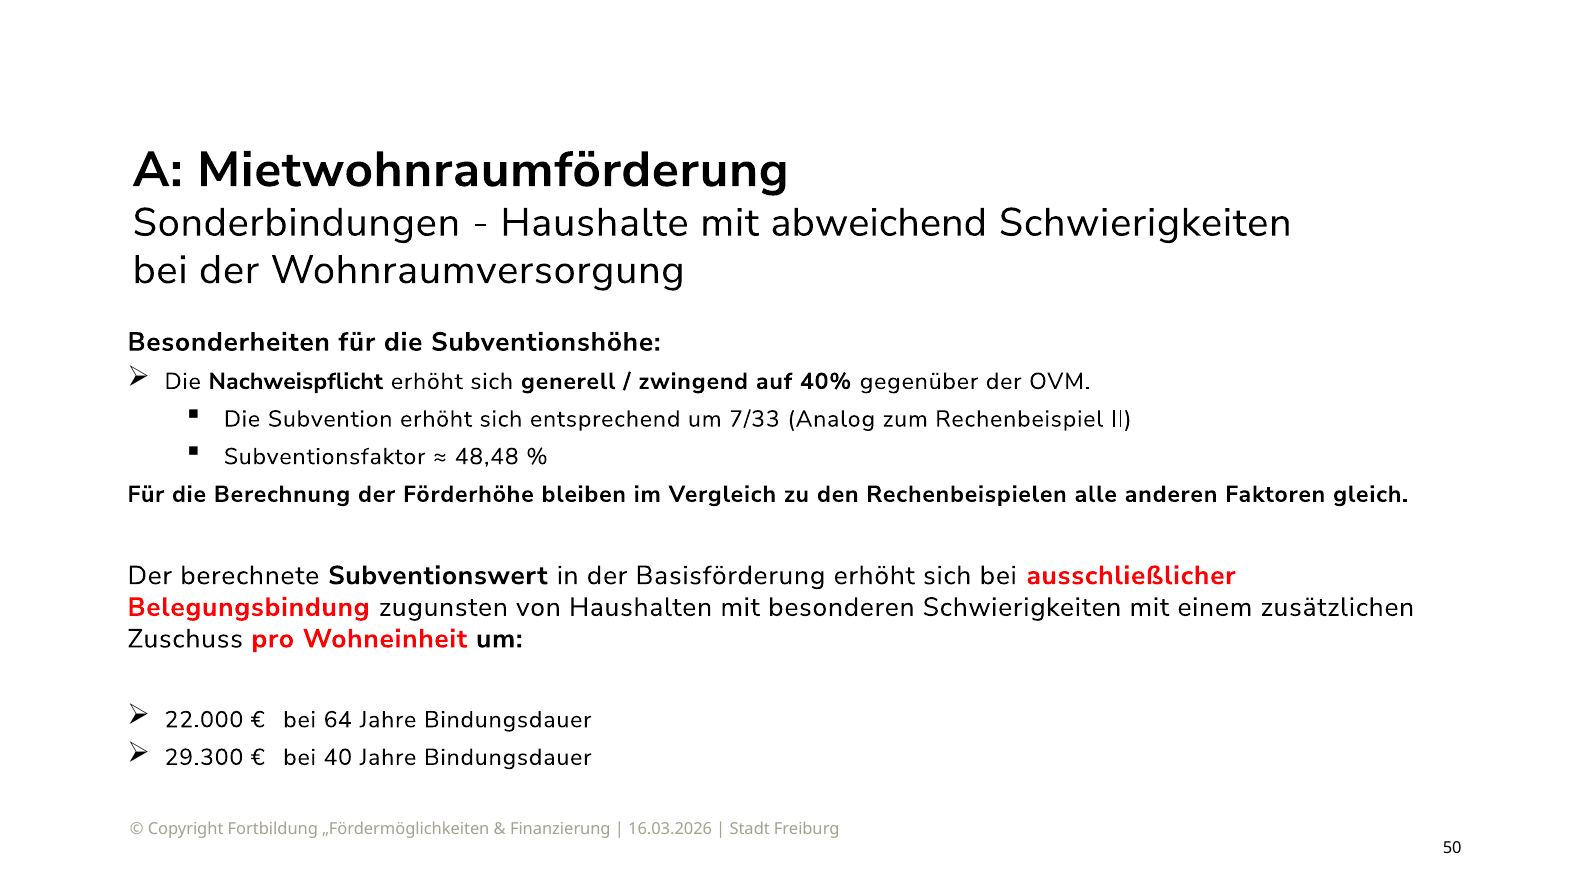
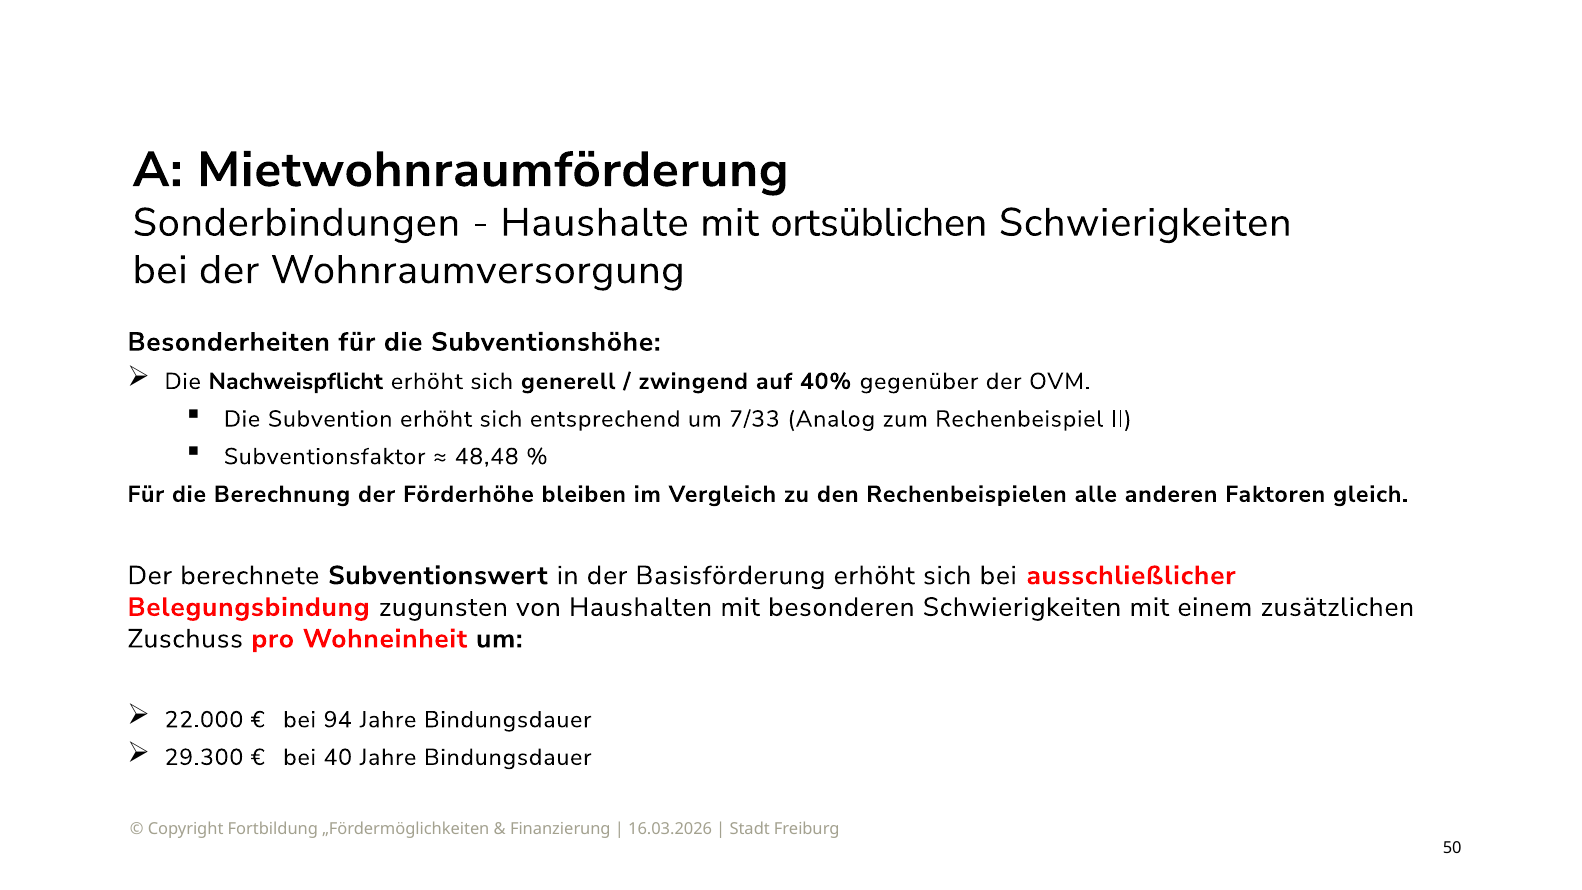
abweichend: abweichend -> ortsüblichen (879, 223)
64: 64 -> 94 (338, 720)
